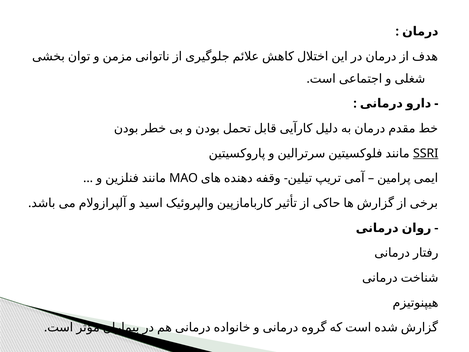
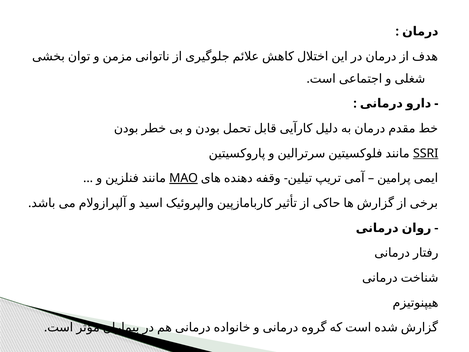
MAO underline: none -> present (184, 178)
